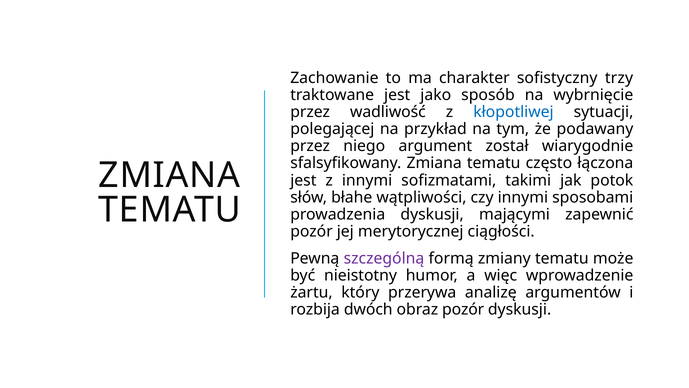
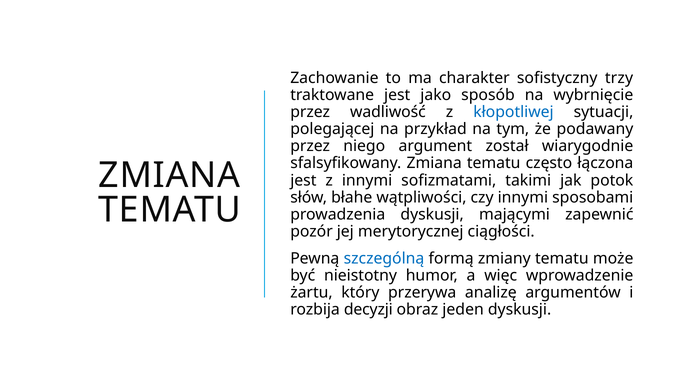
szczególną colour: purple -> blue (384, 258)
dwóch: dwóch -> decyzji (368, 309)
obraz pozór: pozór -> jeden (463, 309)
